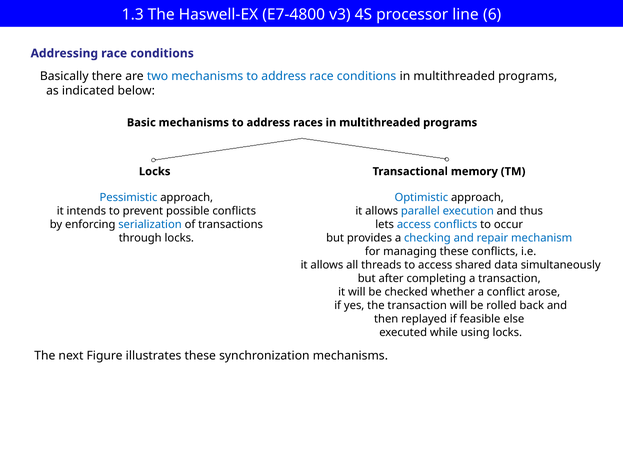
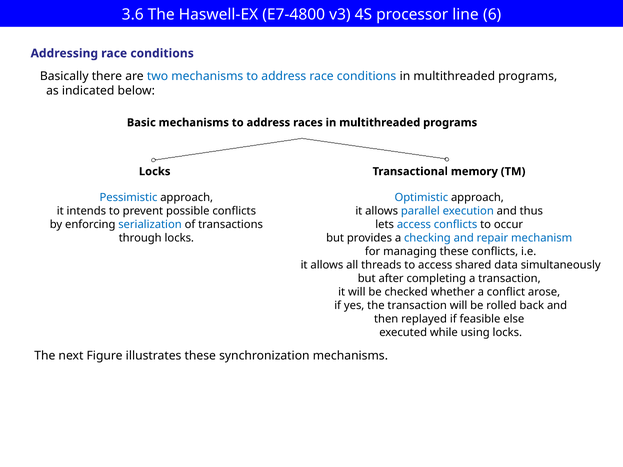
1.3: 1.3 -> 3.6 (133, 14)
